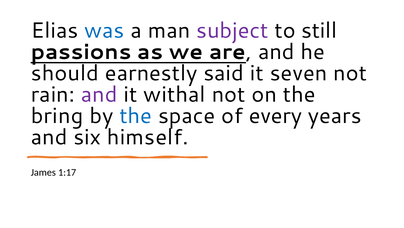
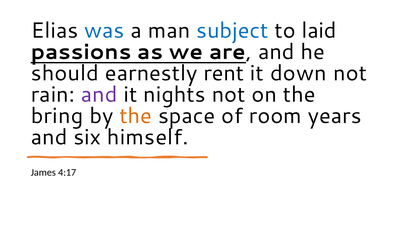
subject colour: purple -> blue (232, 30)
still: still -> laid (319, 30)
said: said -> rent (224, 73)
seven: seven -> down (298, 73)
withal: withal -> nights (175, 94)
the colour: blue -> orange (136, 115)
every: every -> room (275, 115)
1:17: 1:17 -> 4:17 (67, 172)
